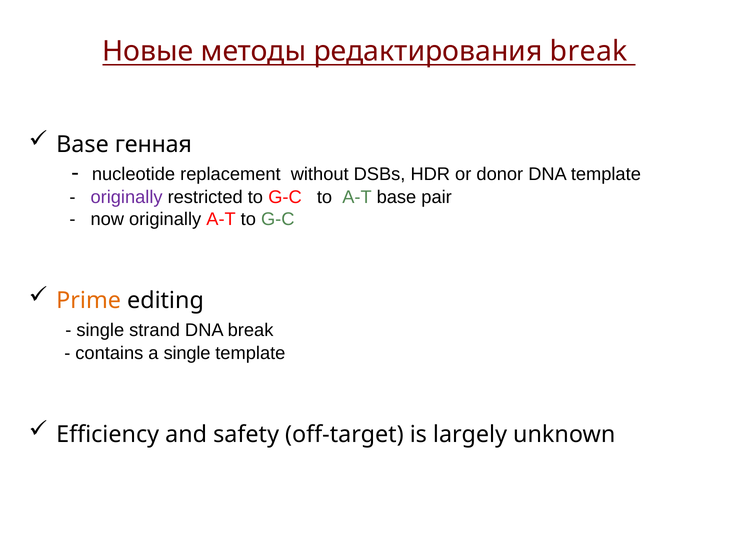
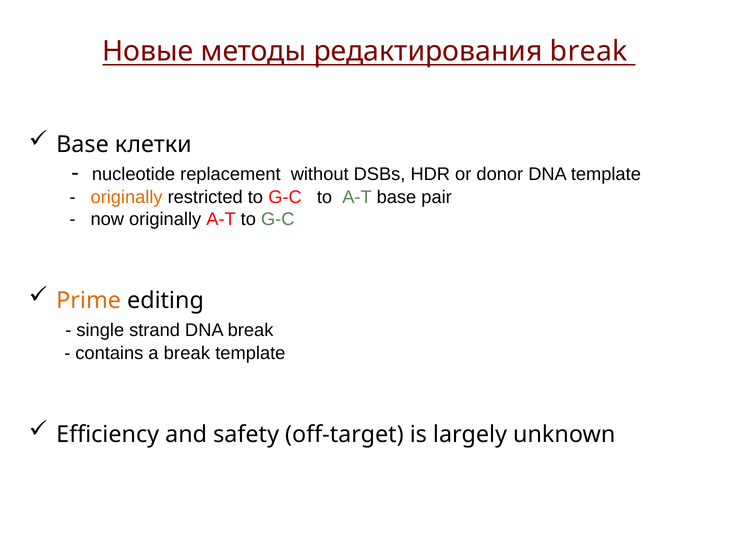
генная: генная -> клетки (153, 144)
originally colour: purple -> orange (127, 197)
a single: single -> break (187, 353)
